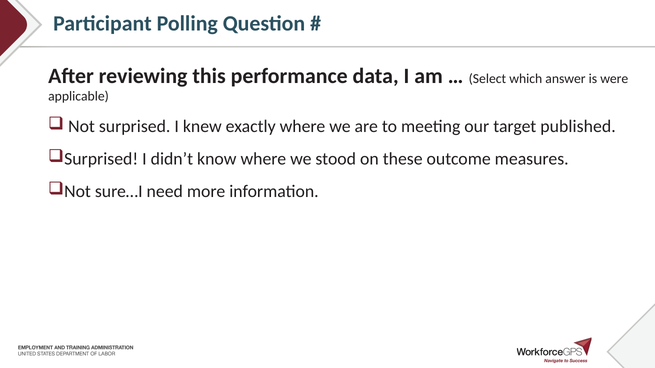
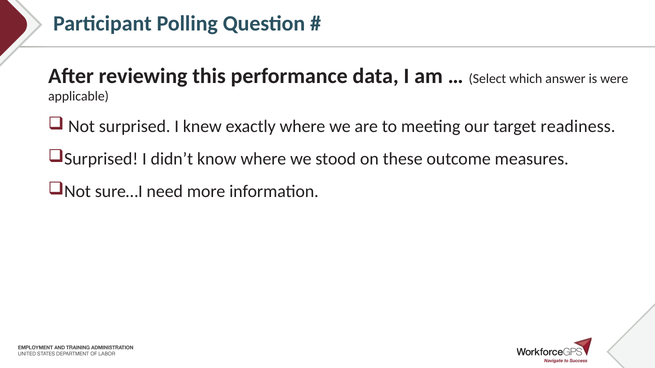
published: published -> readiness (578, 127)
